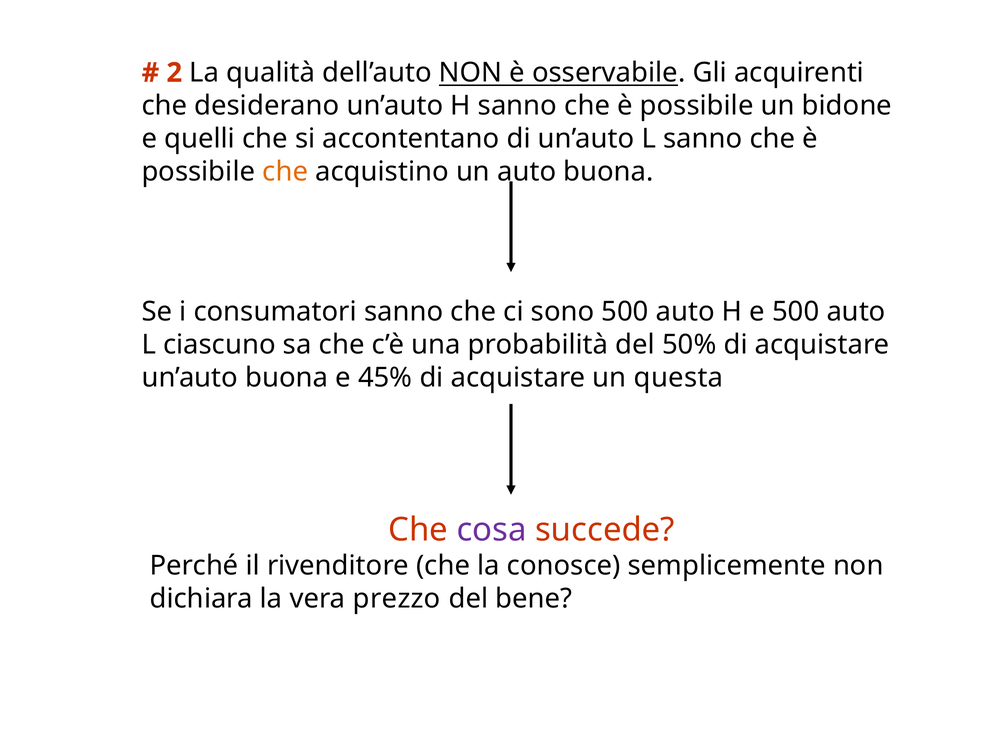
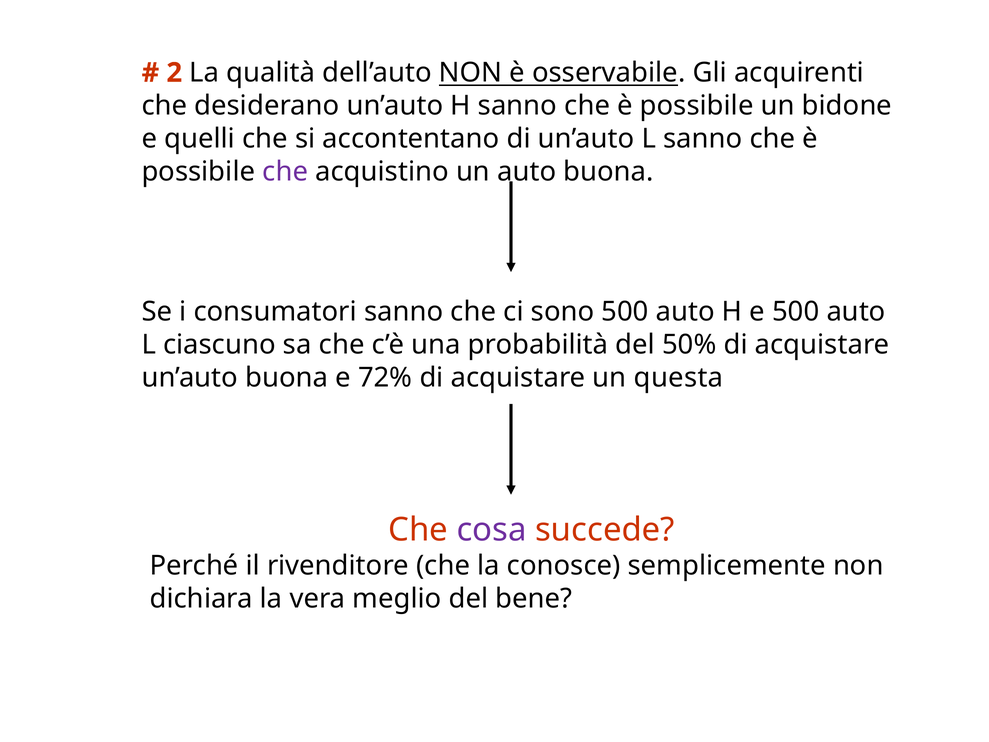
che colour: orange -> purple (285, 172)
45%: 45% -> 72% (385, 378)
prezzo: prezzo -> meglio (397, 599)
